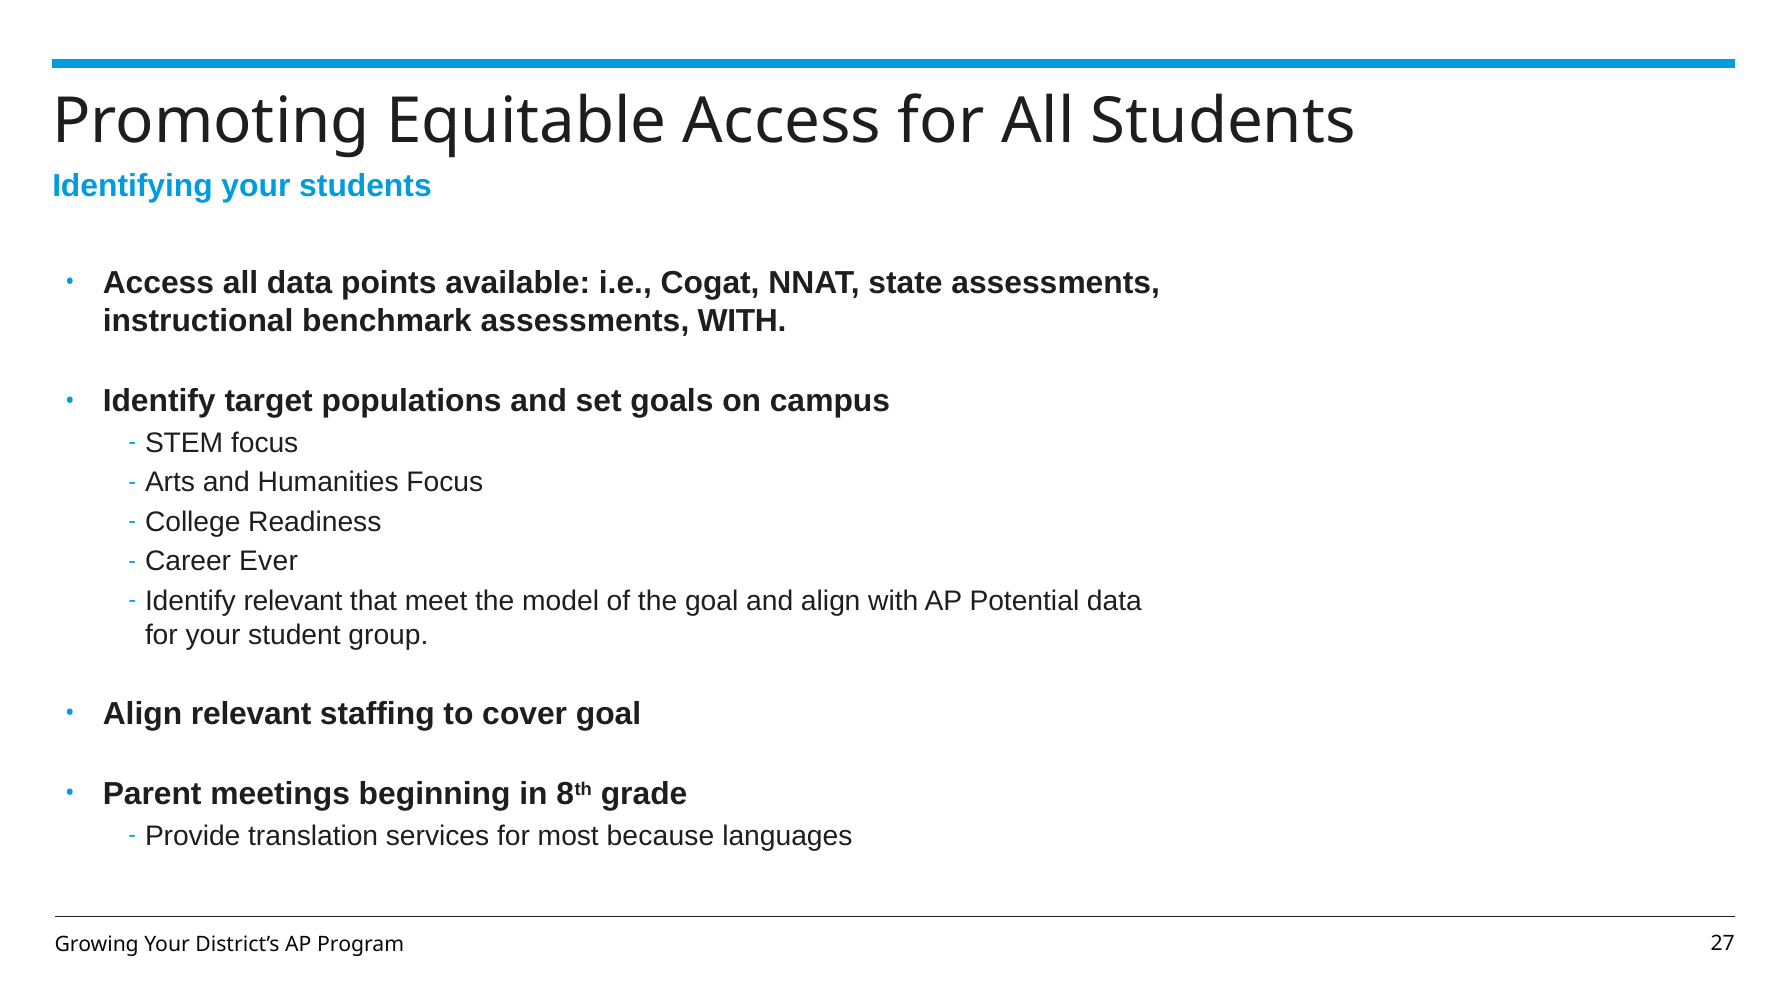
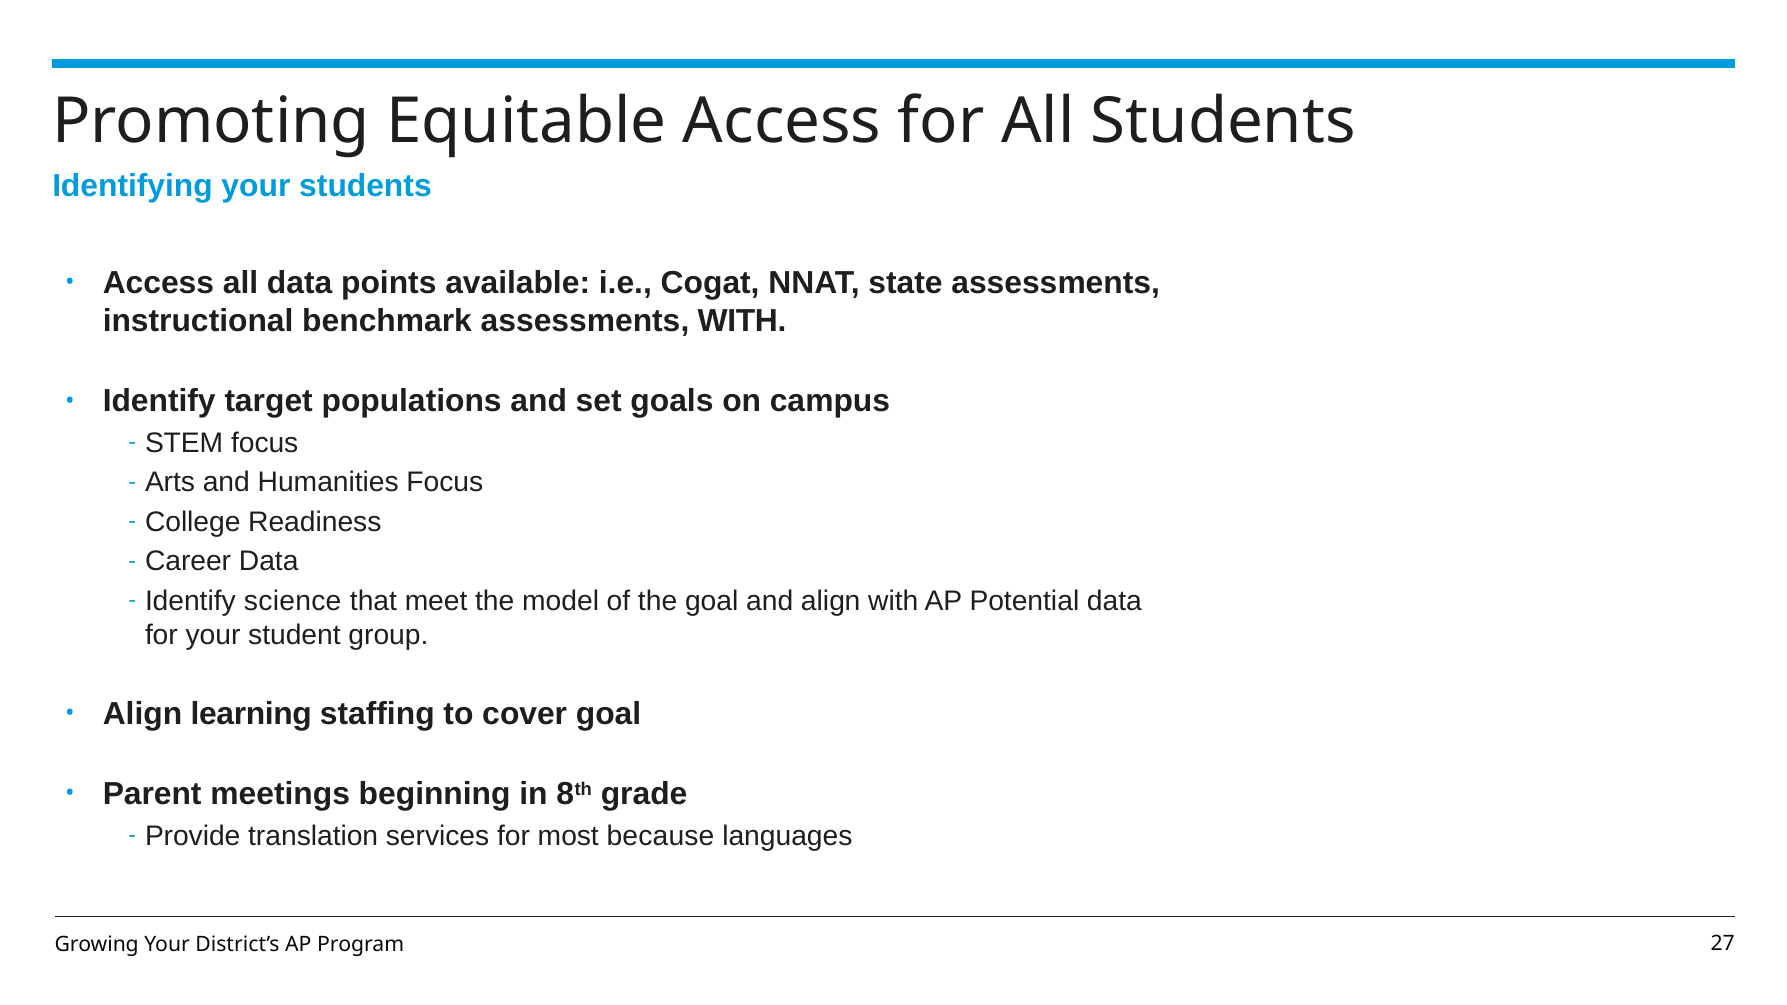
Career Ever: Ever -> Data (269, 562)
Identify relevant: relevant -> science (293, 601)
Align relevant: relevant -> learning (251, 714)
